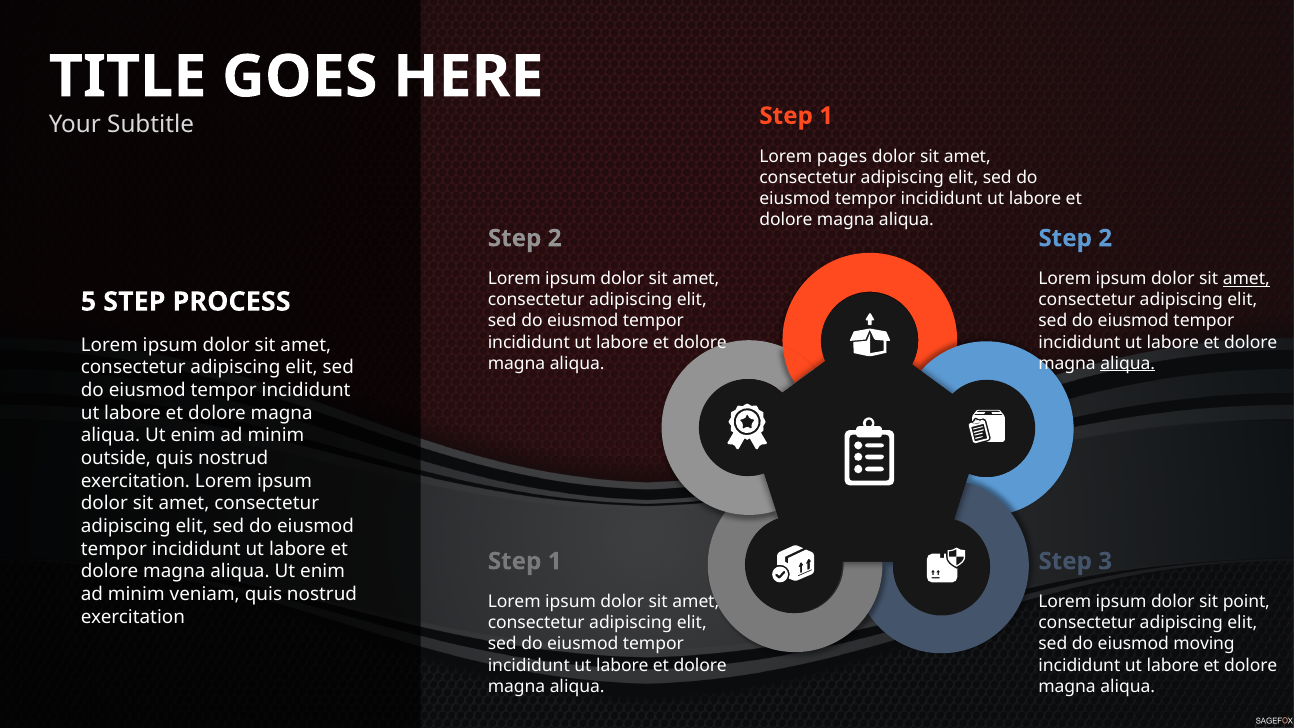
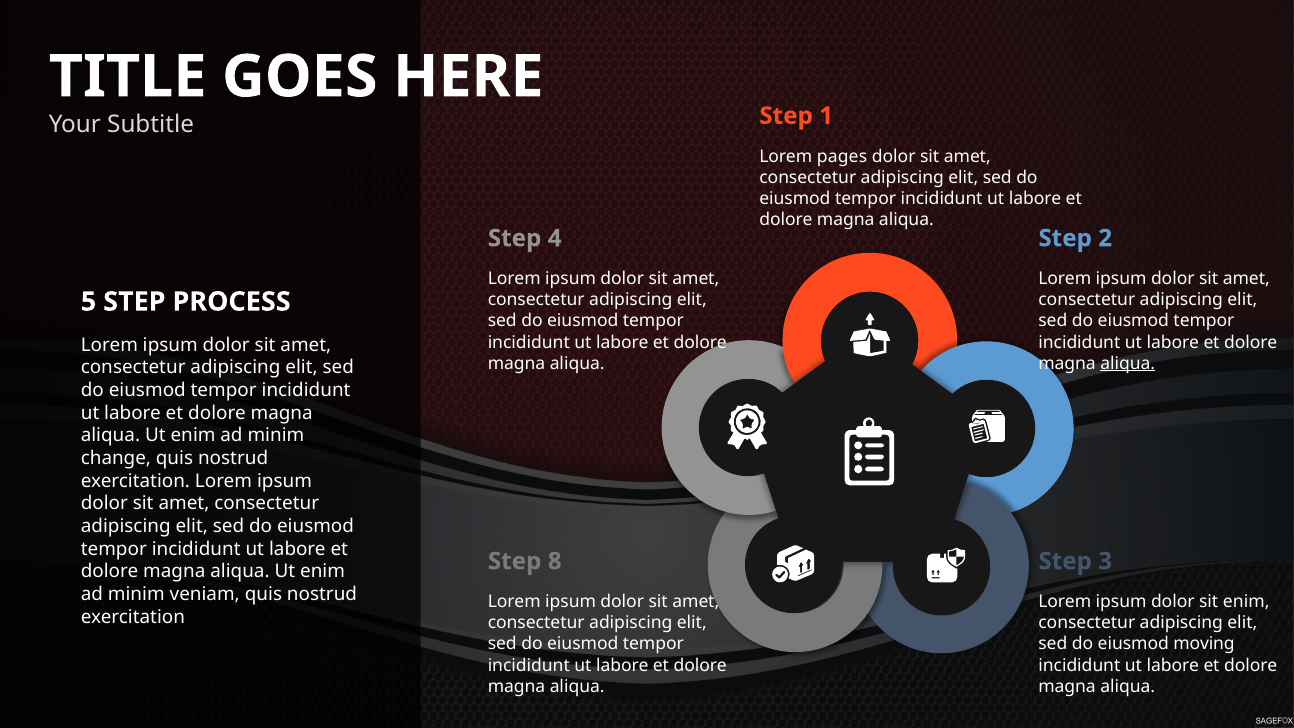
2: 2 -> 4 (555, 238)
amet underline: present -> none (1246, 279)
outside: outside -> change (116, 458)
1: 1 -> 8 (555, 561)
sit point: point -> enim (1246, 602)
